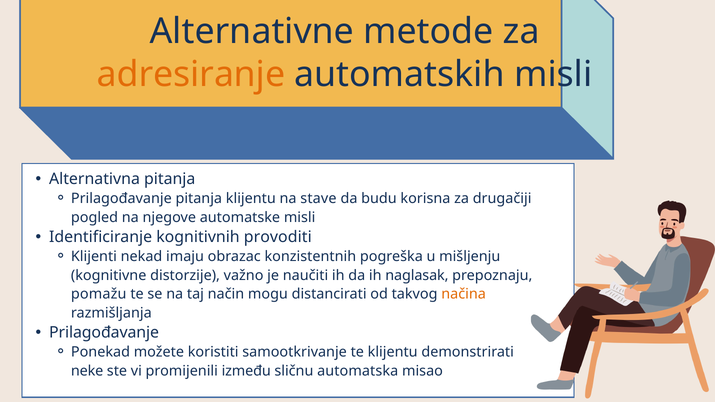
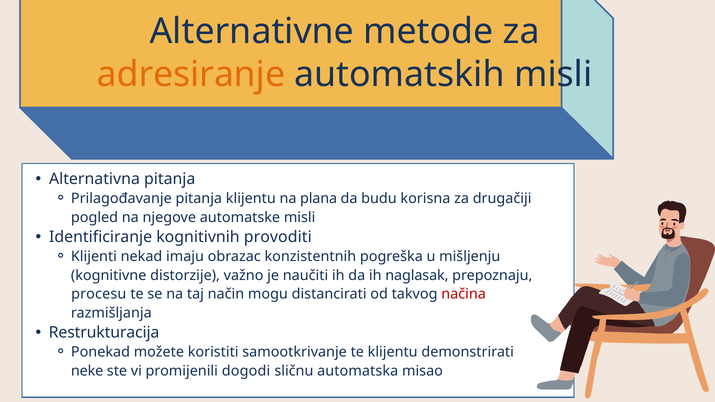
stave: stave -> plana (319, 199)
pomažu: pomažu -> procesu (99, 294)
načina colour: orange -> red (464, 294)
Prilagođavanje: Prilagođavanje -> Restrukturacija (104, 333)
između: između -> dogodi (246, 371)
